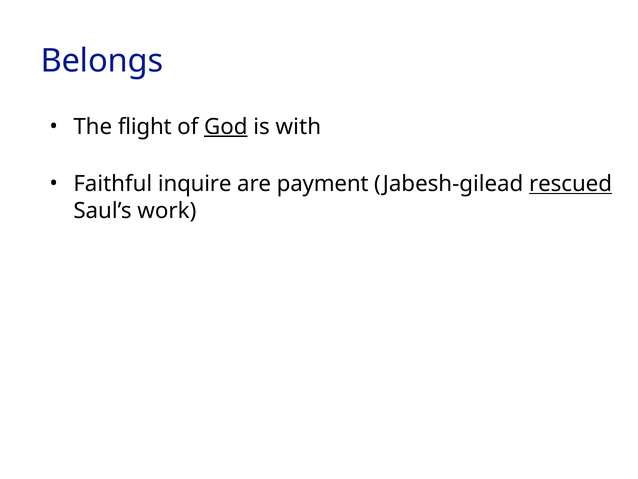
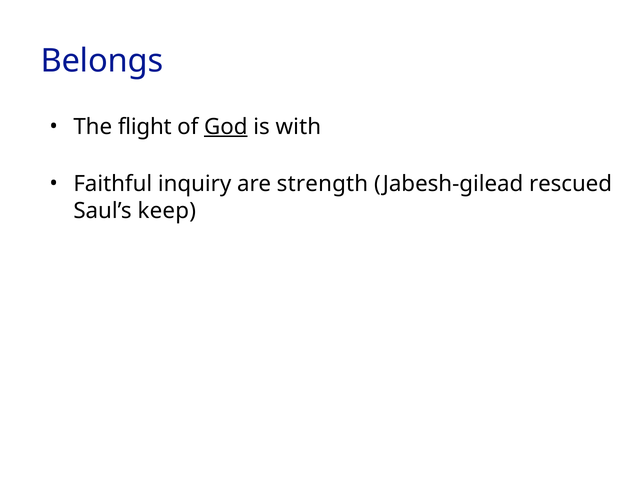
inquire: inquire -> inquiry (195, 184)
payment: payment -> strength (322, 184)
rescued underline: present -> none (571, 184)
work: work -> keep (167, 211)
